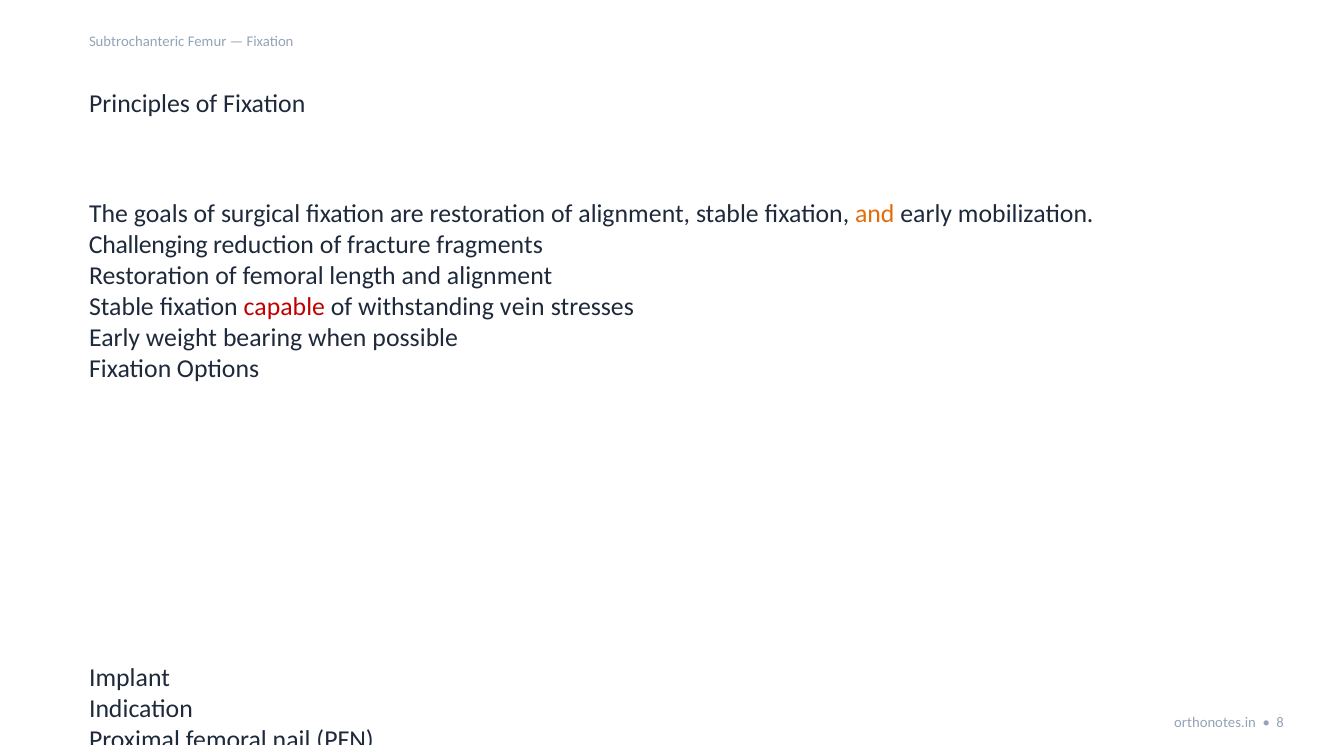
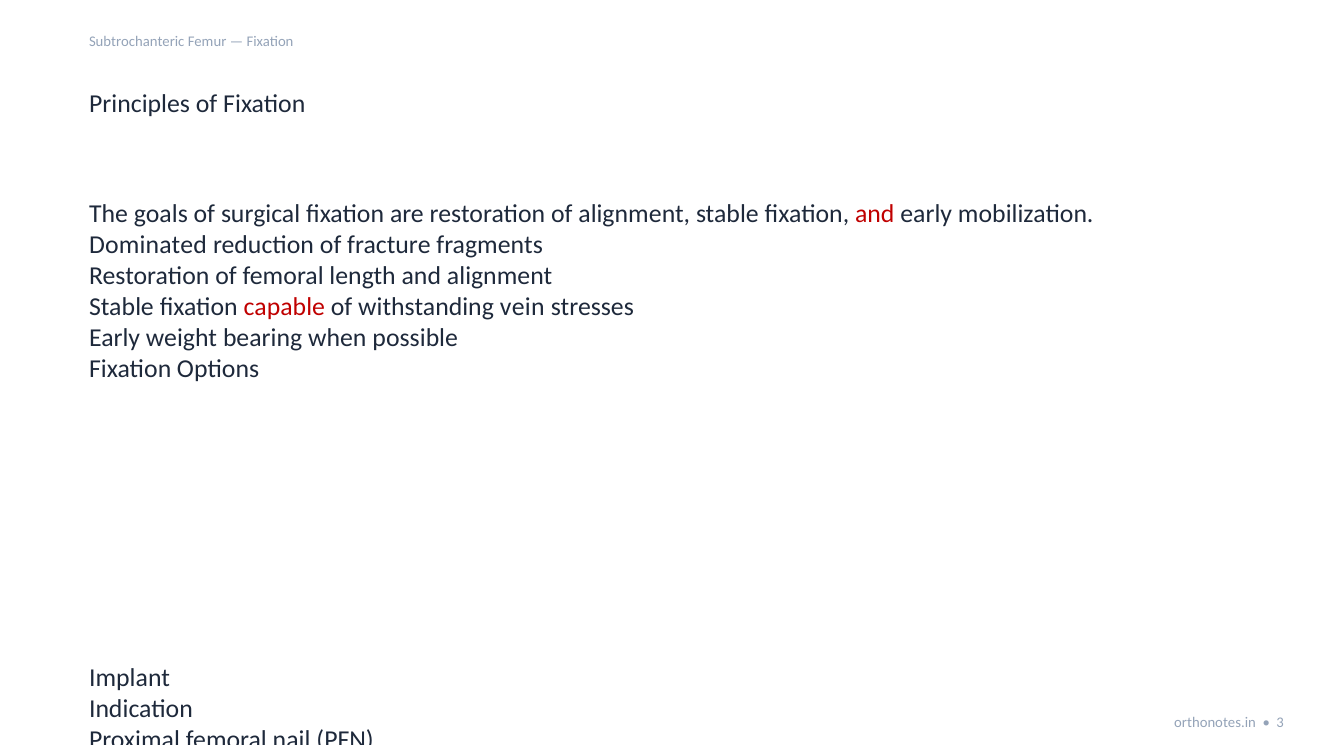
and colour: orange -> red (875, 214)
Challenging: Challenging -> Dominated (148, 245)
8: 8 -> 3 (1280, 723)
